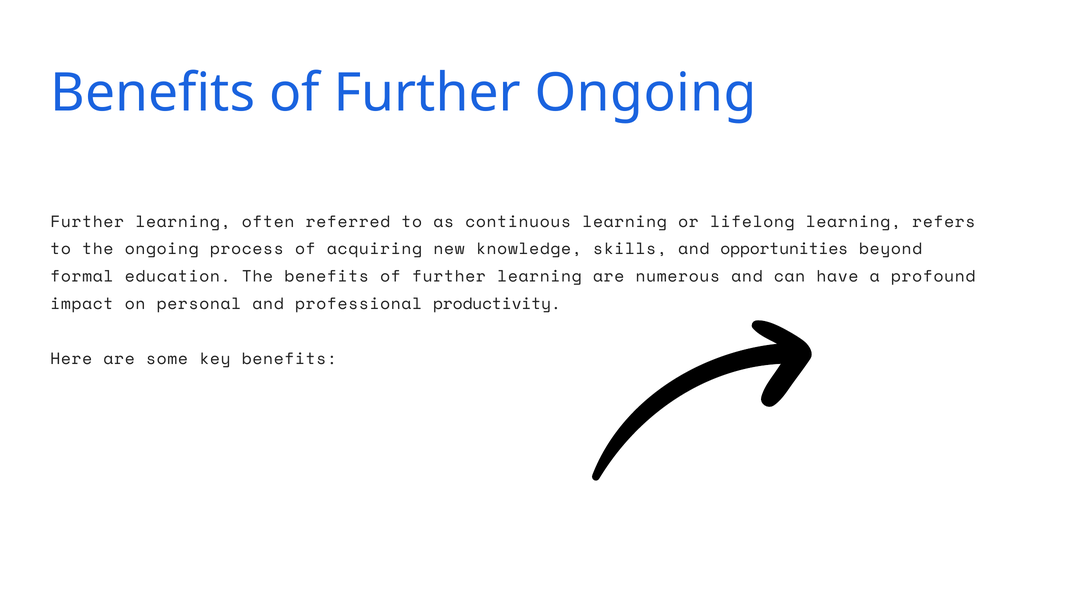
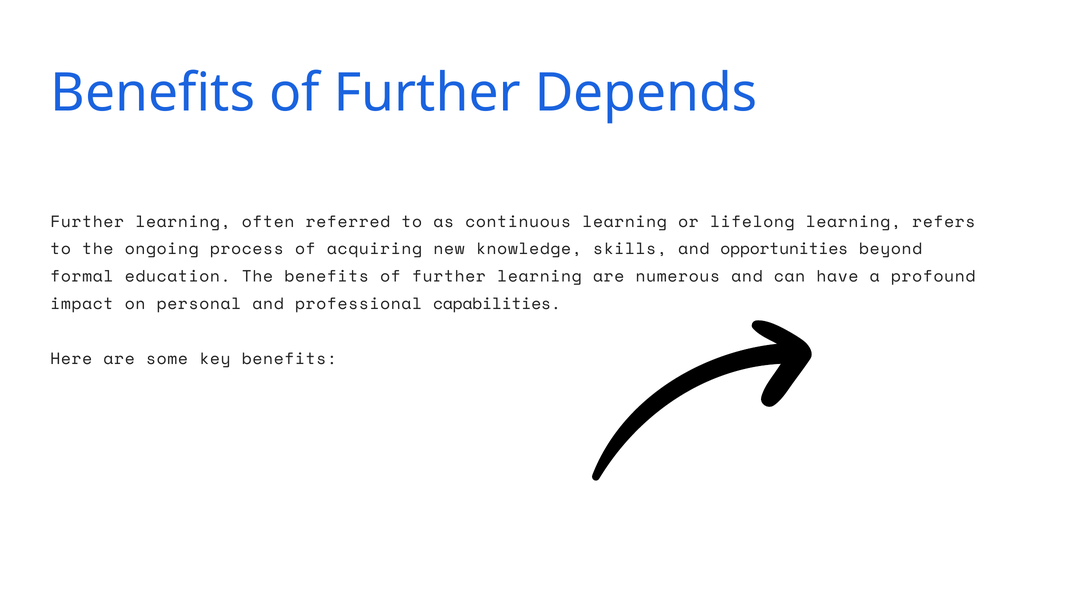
Further Ongoing: Ongoing -> Depends (646, 93)
productivity: productivity -> capabilities (497, 304)
